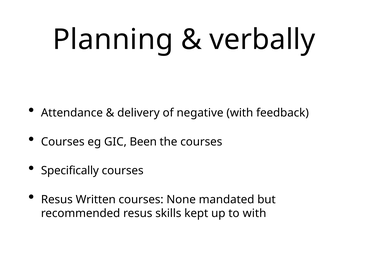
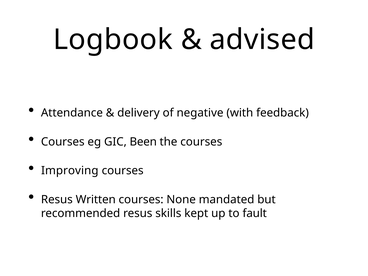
Planning: Planning -> Logbook (113, 40)
verbally: verbally -> advised (262, 40)
Specifically: Specifically -> Improving (70, 171)
to with: with -> fault (255, 213)
